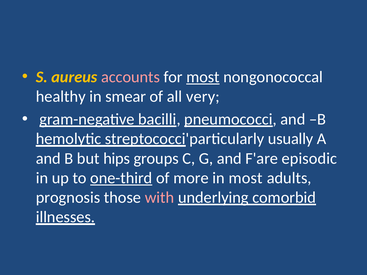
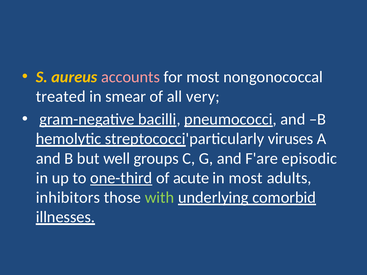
most underline: present -> none (203, 77)
healthy: healthy -> treated (61, 97)
usually: usually -> viruses (291, 139)
hips: hips -> well (117, 159)
more: more -> acute (191, 178)
prognosis: prognosis -> inhibitors (68, 198)
with colour: pink -> light green (159, 198)
